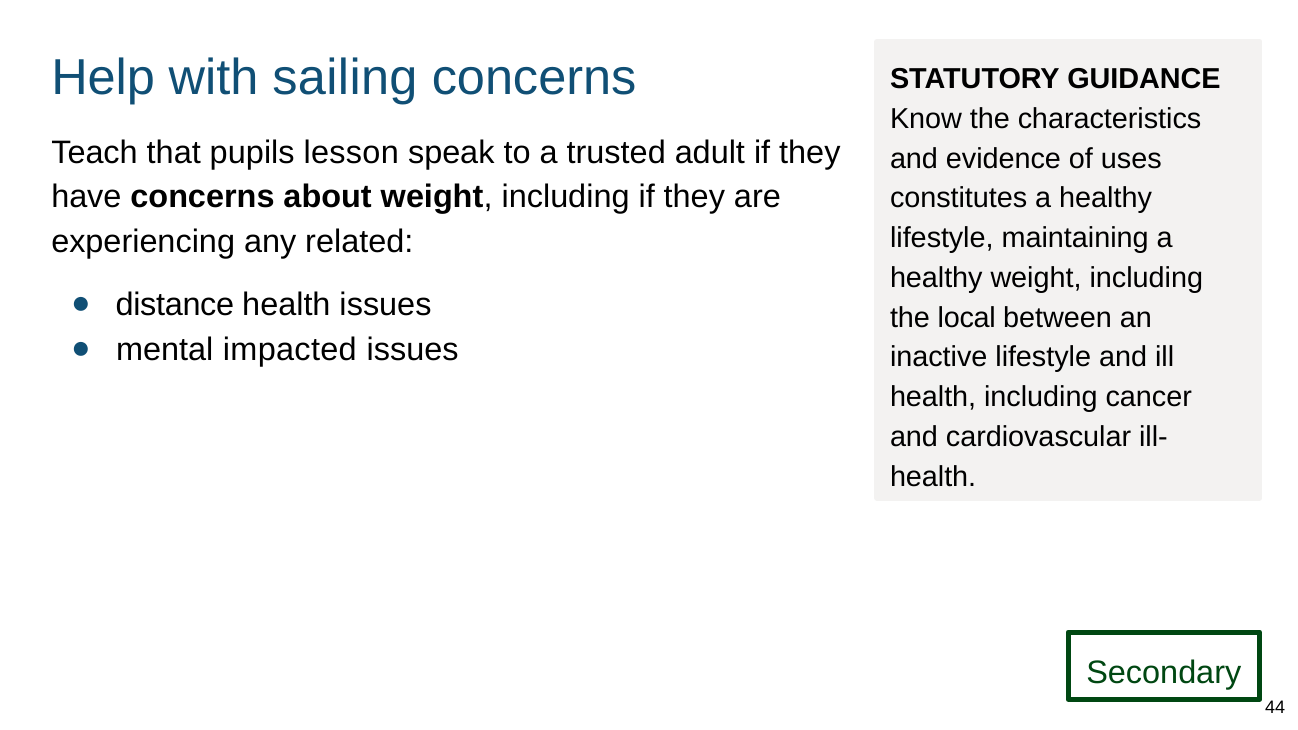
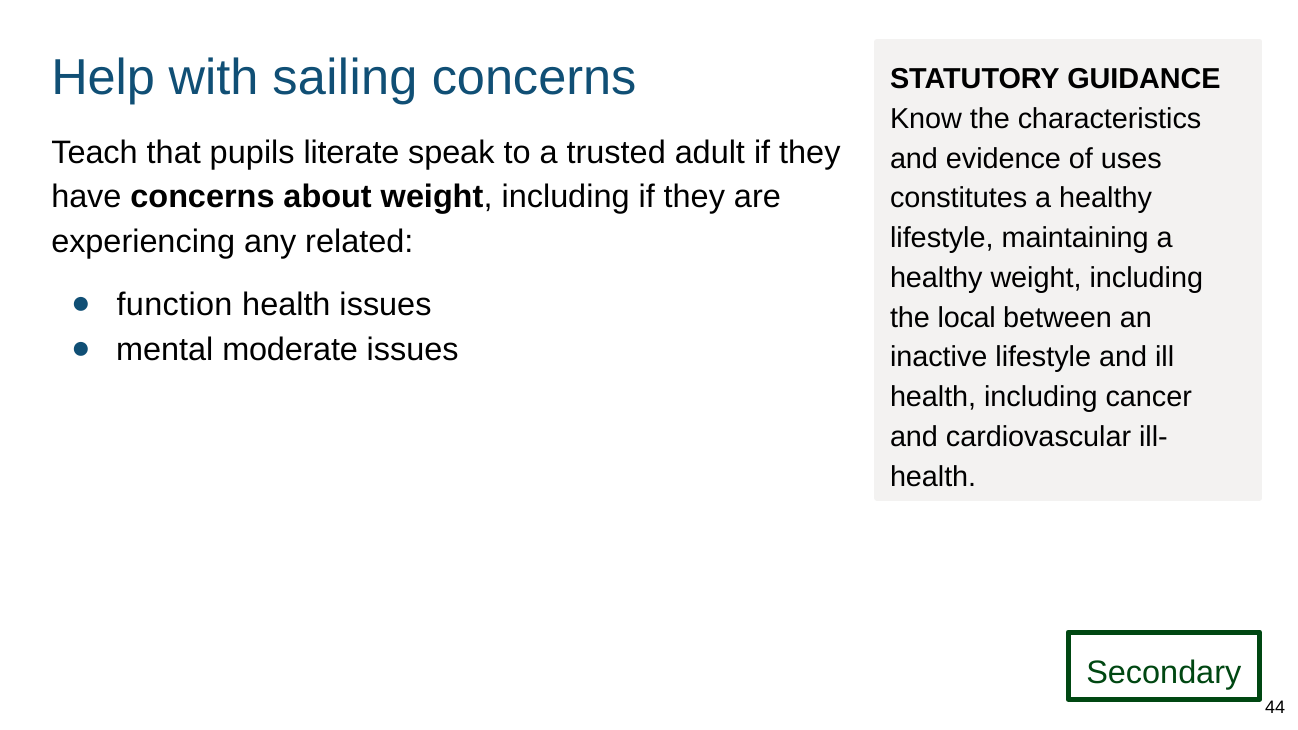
lesson: lesson -> literate (351, 153)
distance: distance -> function (175, 305)
impacted: impacted -> moderate (290, 350)
